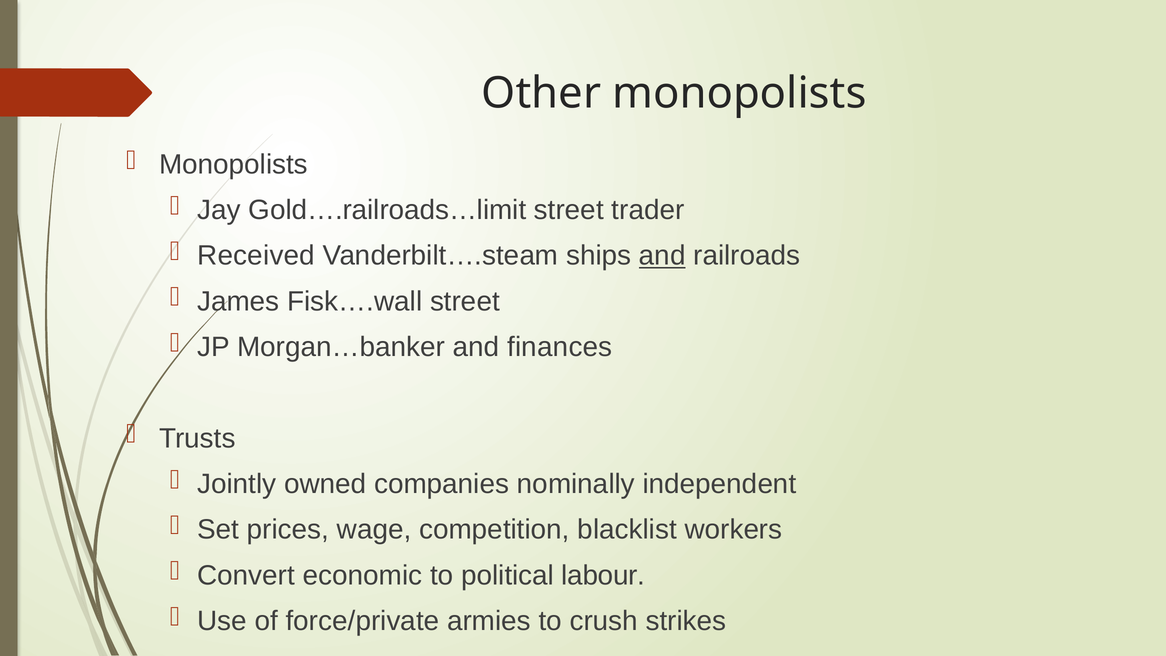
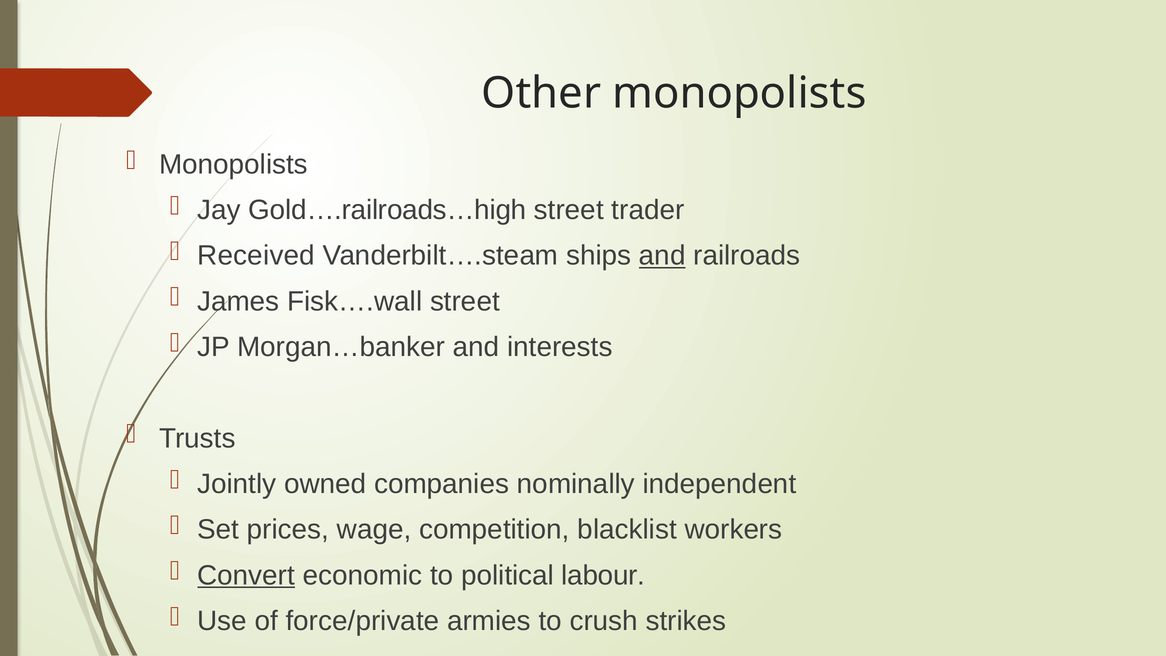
Gold….railroads…limit: Gold….railroads…limit -> Gold….railroads…high (387, 210)
finances: finances -> interests (560, 347)
Convert underline: none -> present (246, 575)
